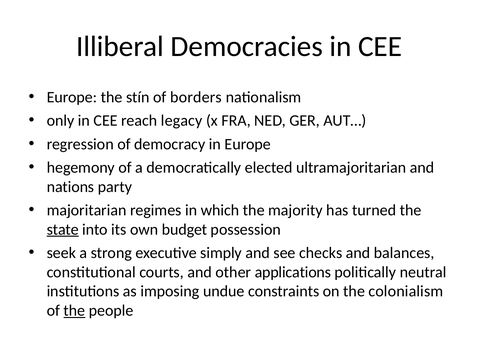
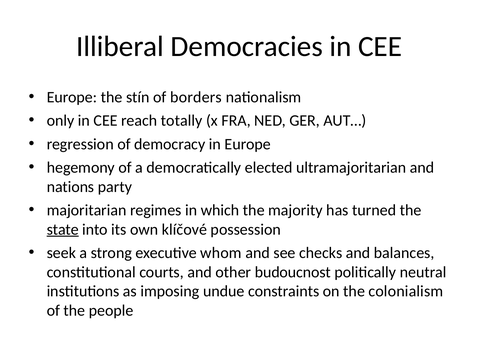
legacy: legacy -> totally (182, 120)
budget: budget -> klíčové (184, 229)
simply: simply -> whom (221, 252)
applications: applications -> budoucnost (293, 272)
the underline: present -> none (74, 310)
